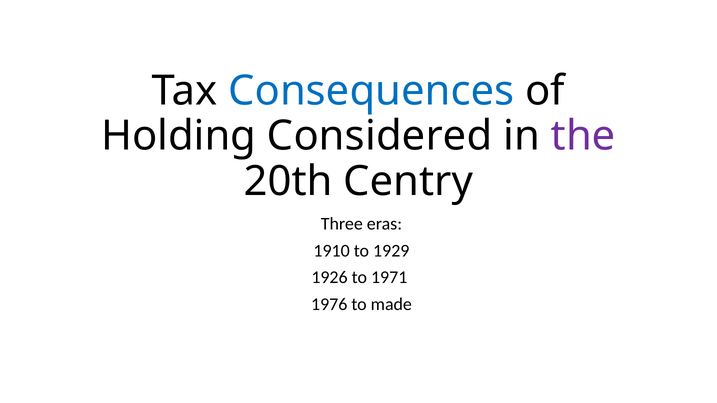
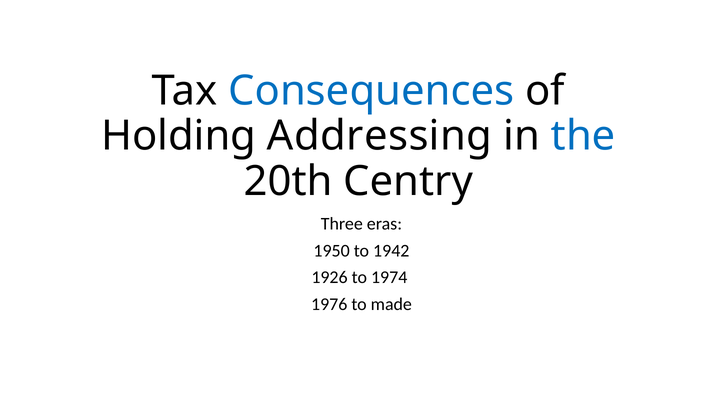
Considered: Considered -> Addressing (380, 136)
the colour: purple -> blue (583, 136)
1910: 1910 -> 1950 (332, 251)
1929: 1929 -> 1942 (391, 251)
1971: 1971 -> 1974 (389, 278)
